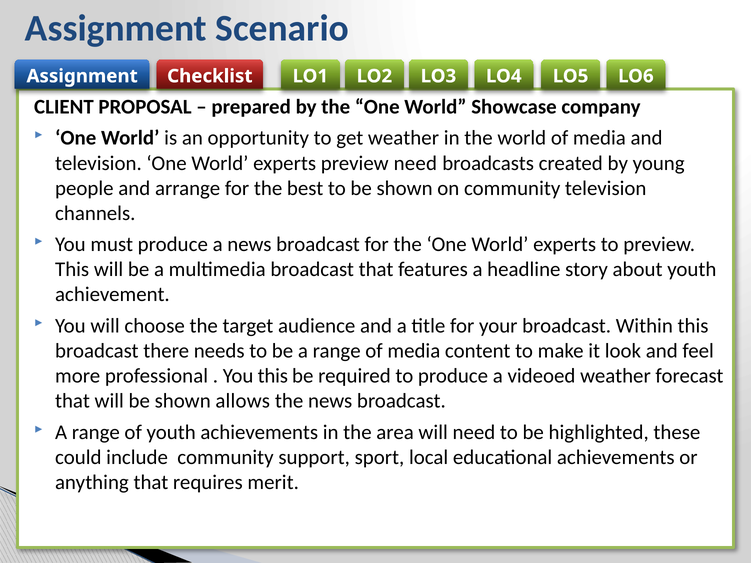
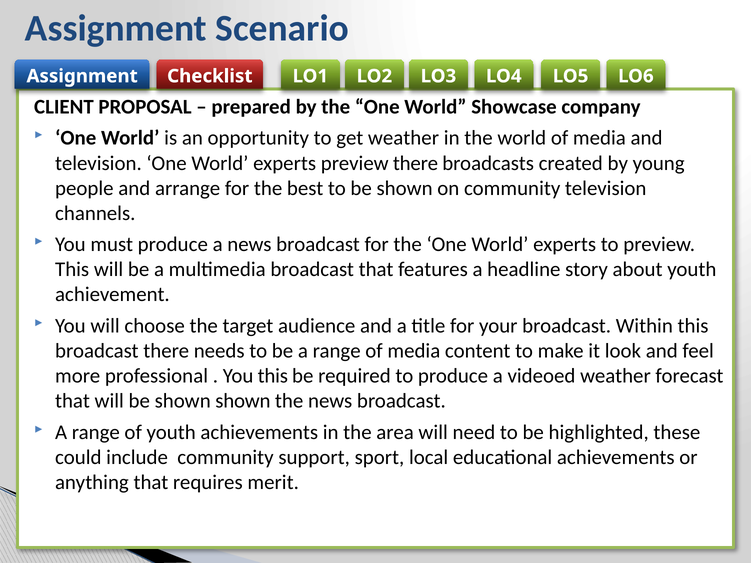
preview need: need -> there (416, 163)
shown allows: allows -> shown (243, 401)
